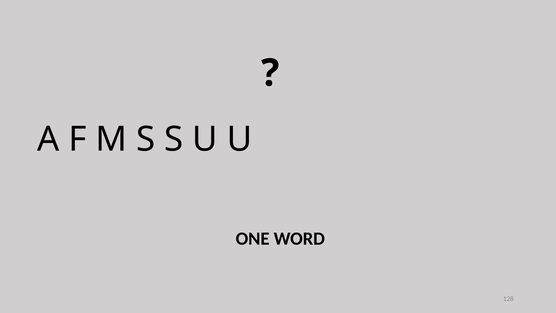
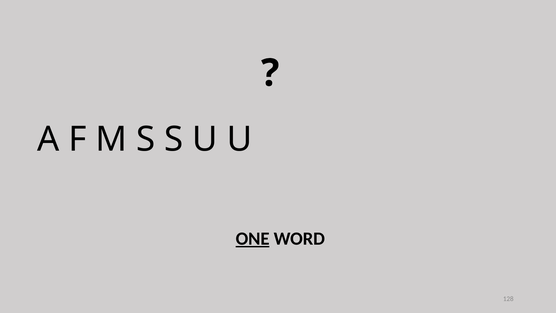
ONE underline: none -> present (253, 238)
